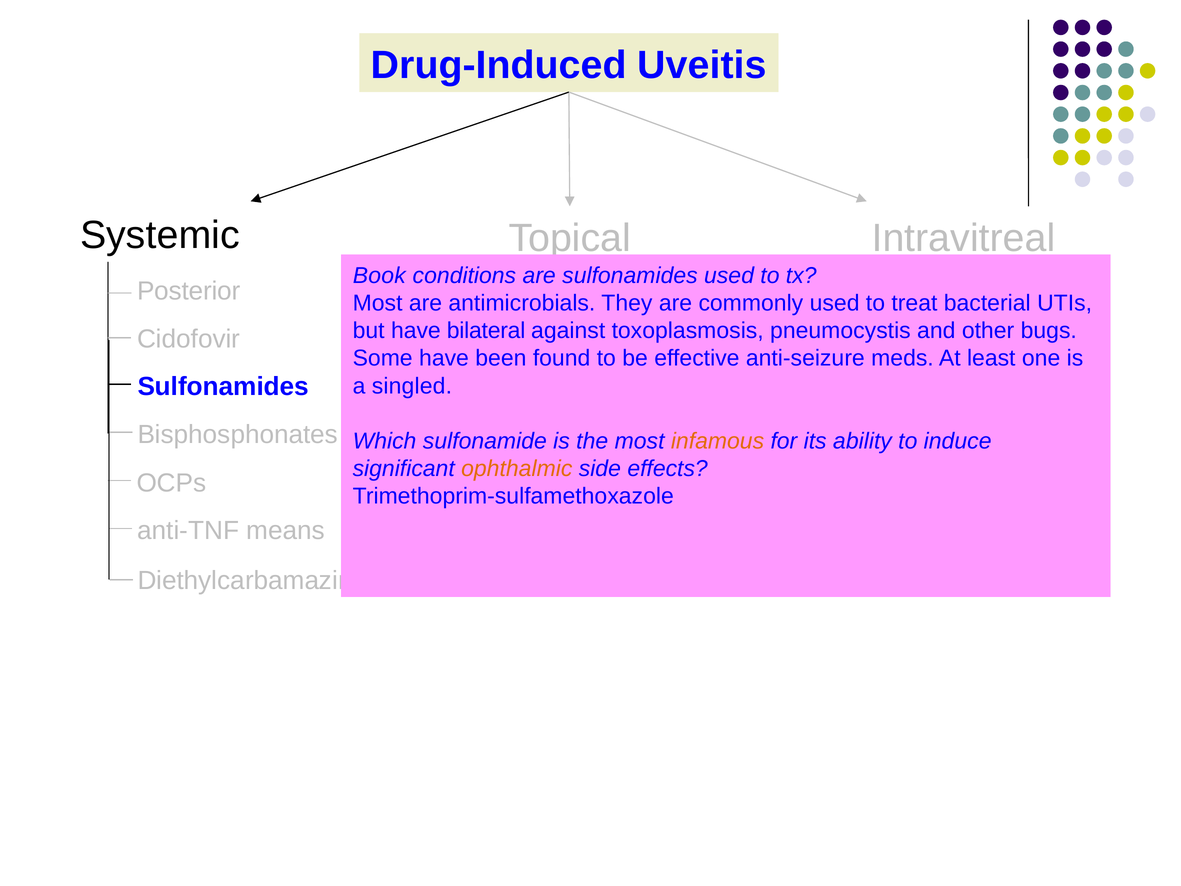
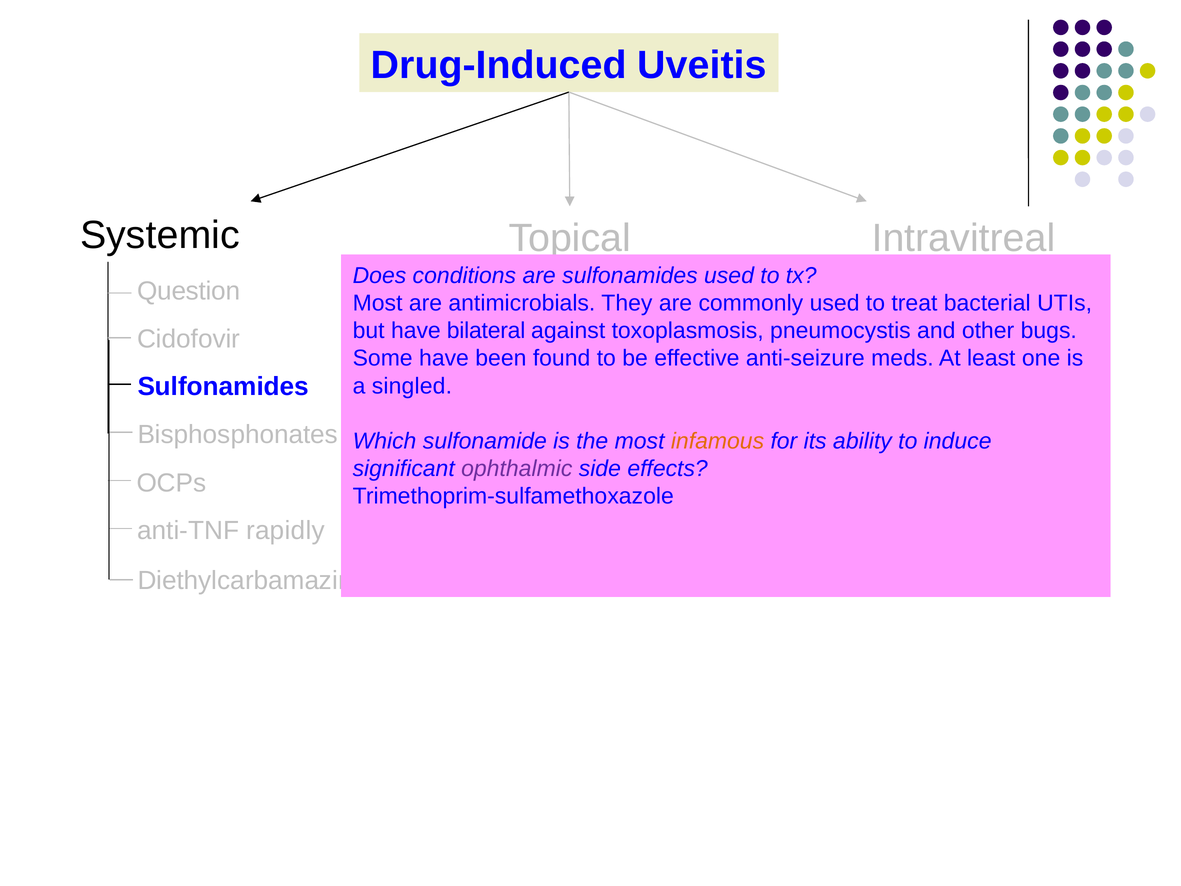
Book: Book -> Does (379, 276)
Posterior: Posterior -> Question (189, 291)
ophthalmic colour: orange -> purple (517, 469)
means: means -> rapidly (285, 530)
